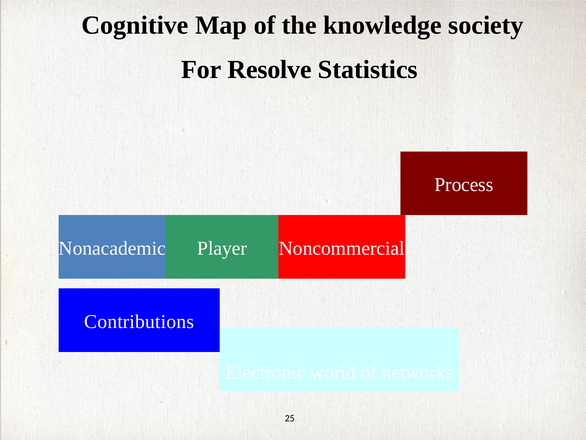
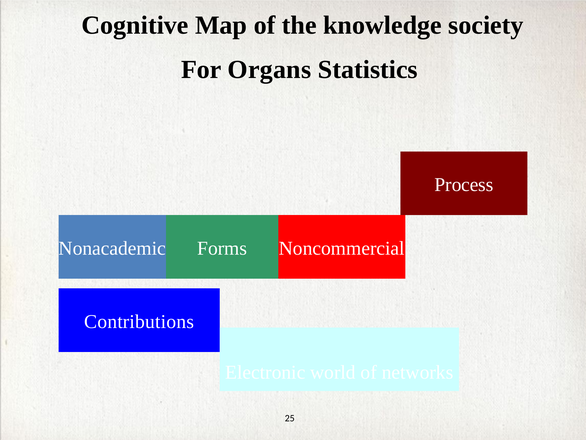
Resolve: Resolve -> Organs (269, 69)
Player: Player -> Forms (222, 248)
